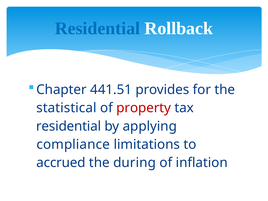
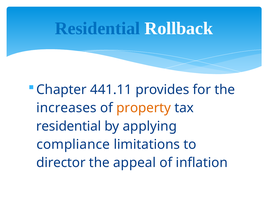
441.51: 441.51 -> 441.11 (111, 90)
statistical: statistical -> increases (66, 108)
property colour: red -> orange (144, 108)
accrued: accrued -> director (61, 163)
during: during -> appeal (135, 163)
